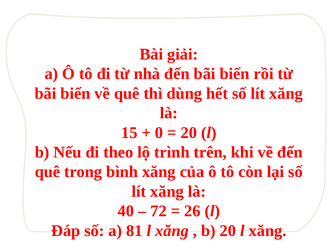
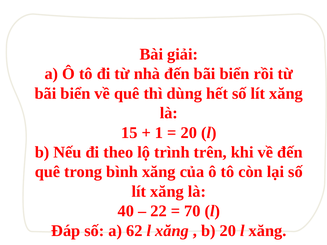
0: 0 -> 1 (159, 133)
72: 72 -> 22 (159, 211)
26: 26 -> 70 (192, 211)
81: 81 -> 62 (134, 231)
